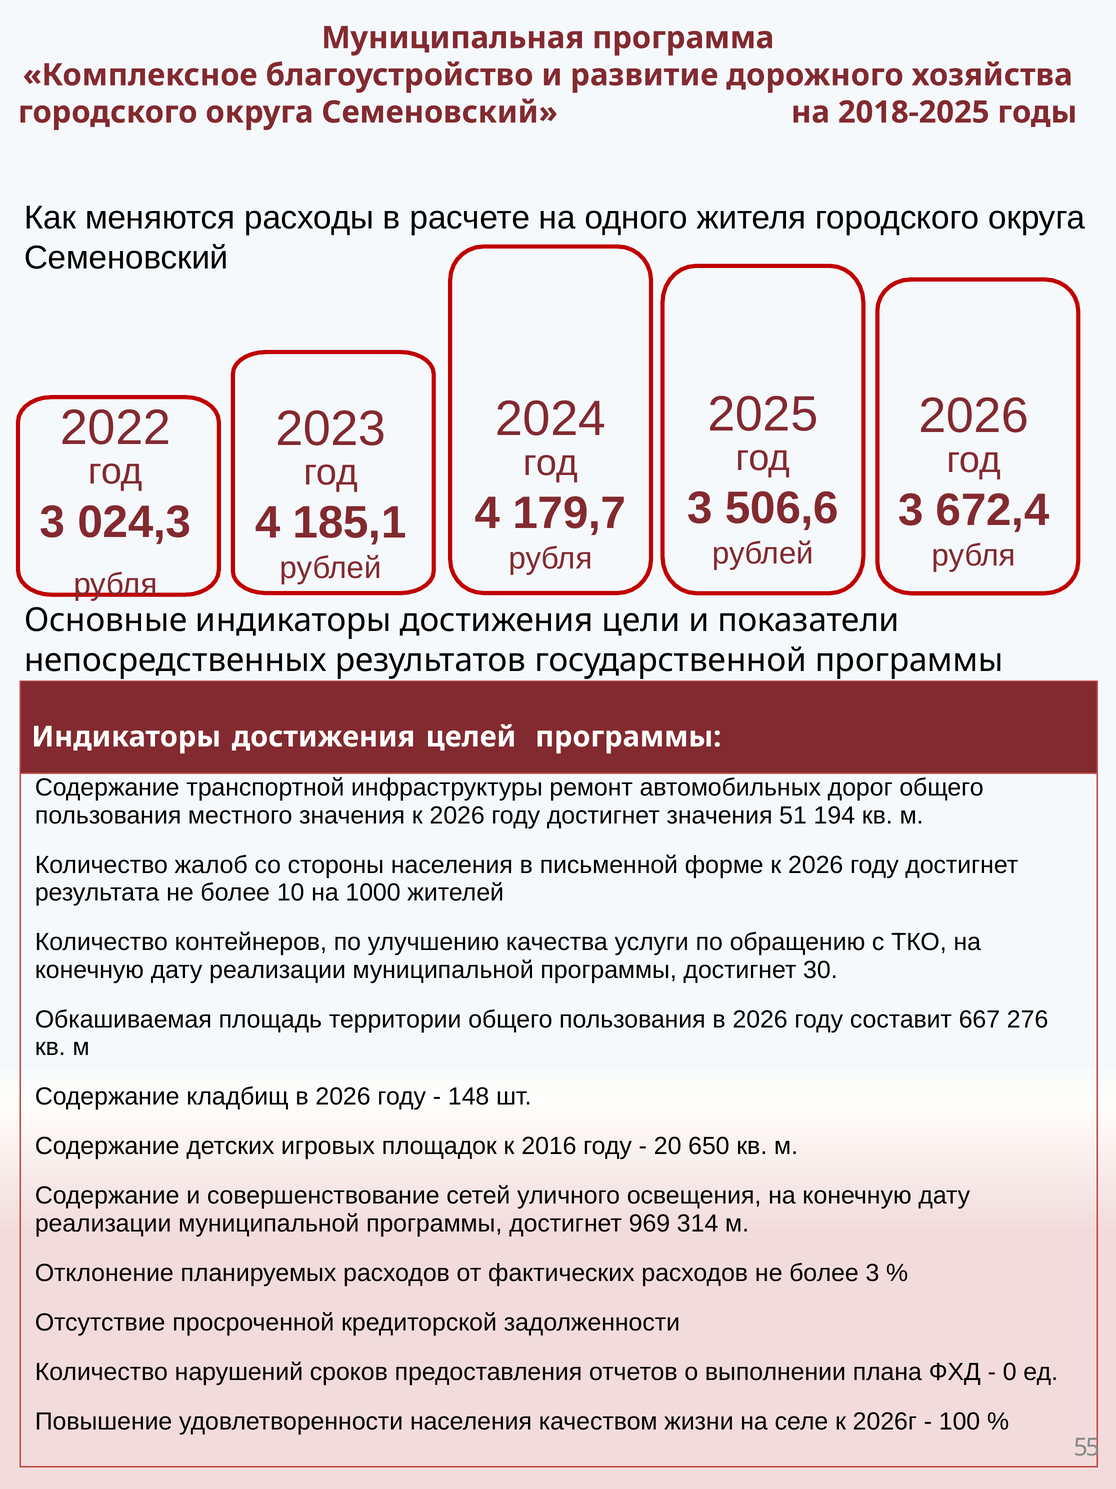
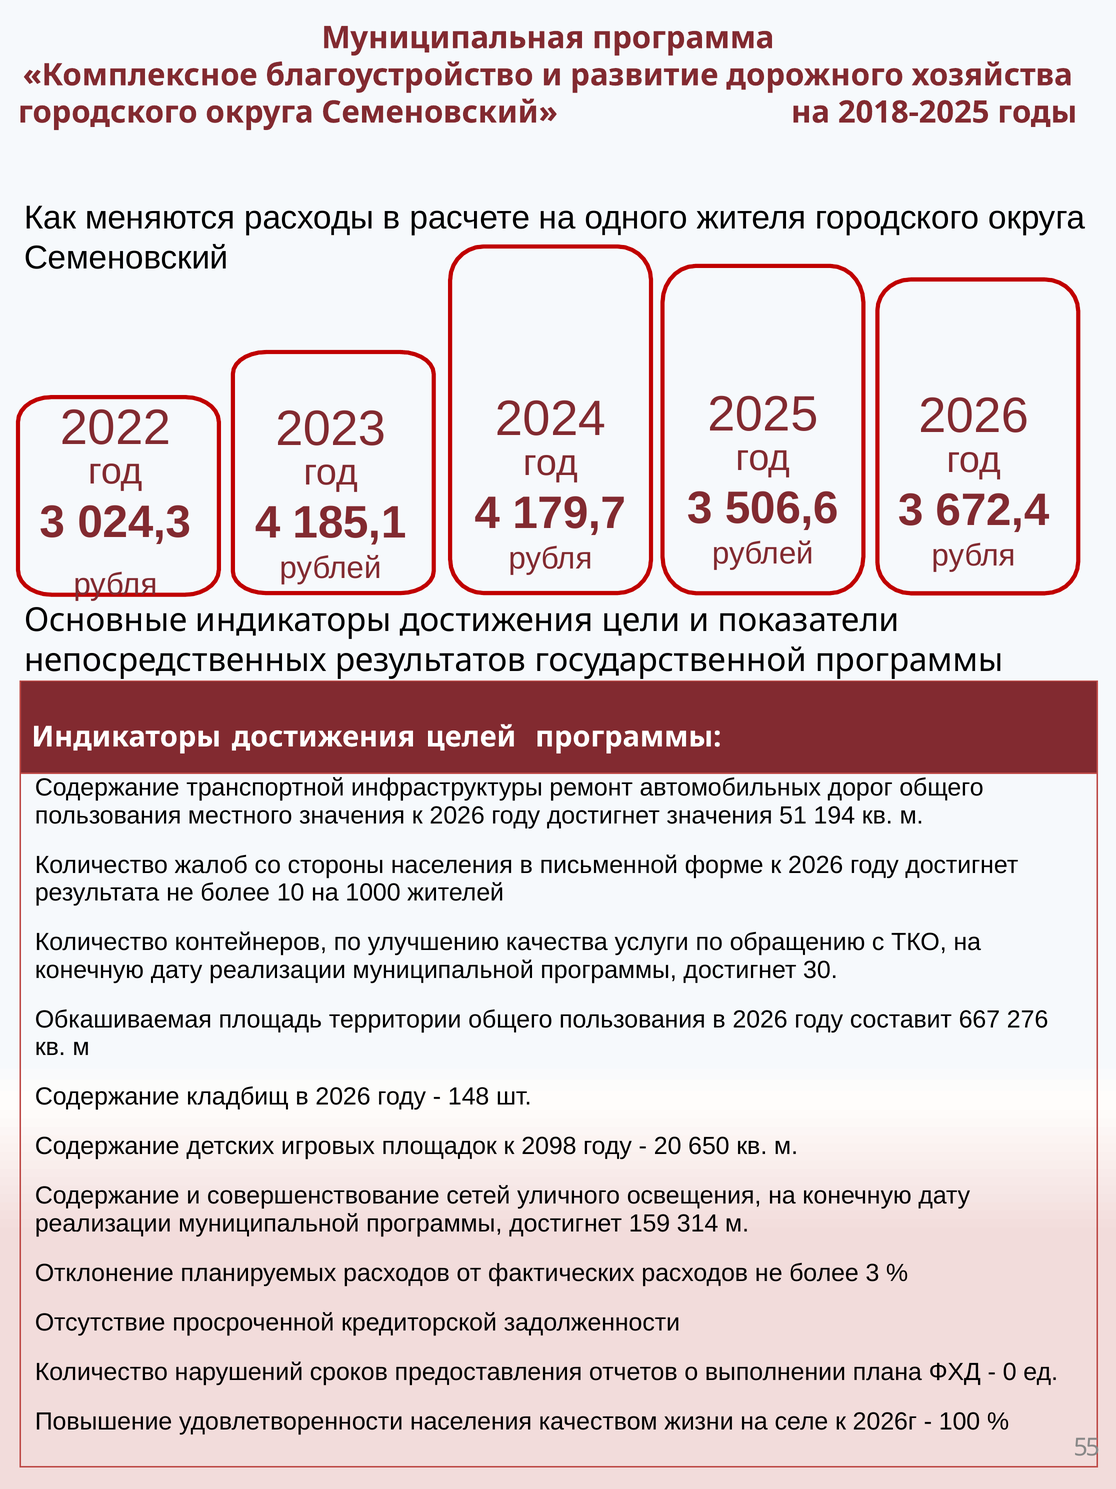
2016: 2016 -> 2098 (549, 1145)
969: 969 -> 159 (649, 1223)
